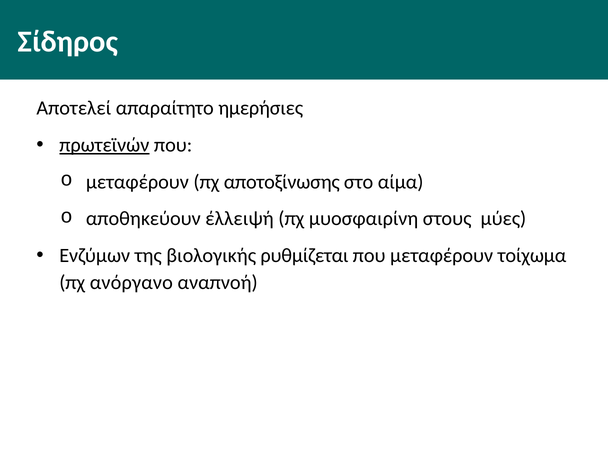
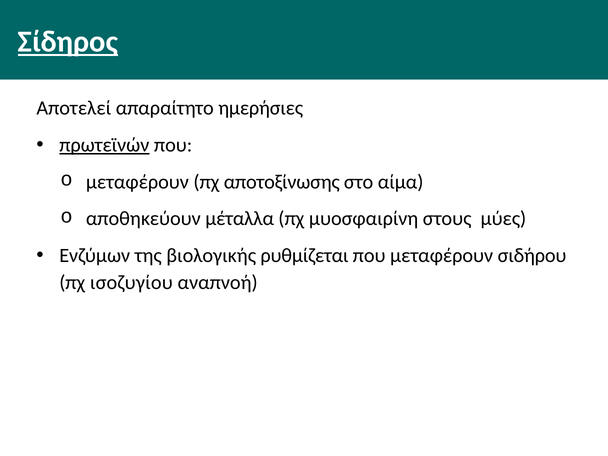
Σίδηρος underline: none -> present (68, 42)
έλλειψή: έλλειψή -> μέταλλα (240, 219)
τοίχωμα: τοίχωμα -> σιδήρου (532, 256)
ανόργανο: ανόργανο -> ισοζυγίου (131, 282)
